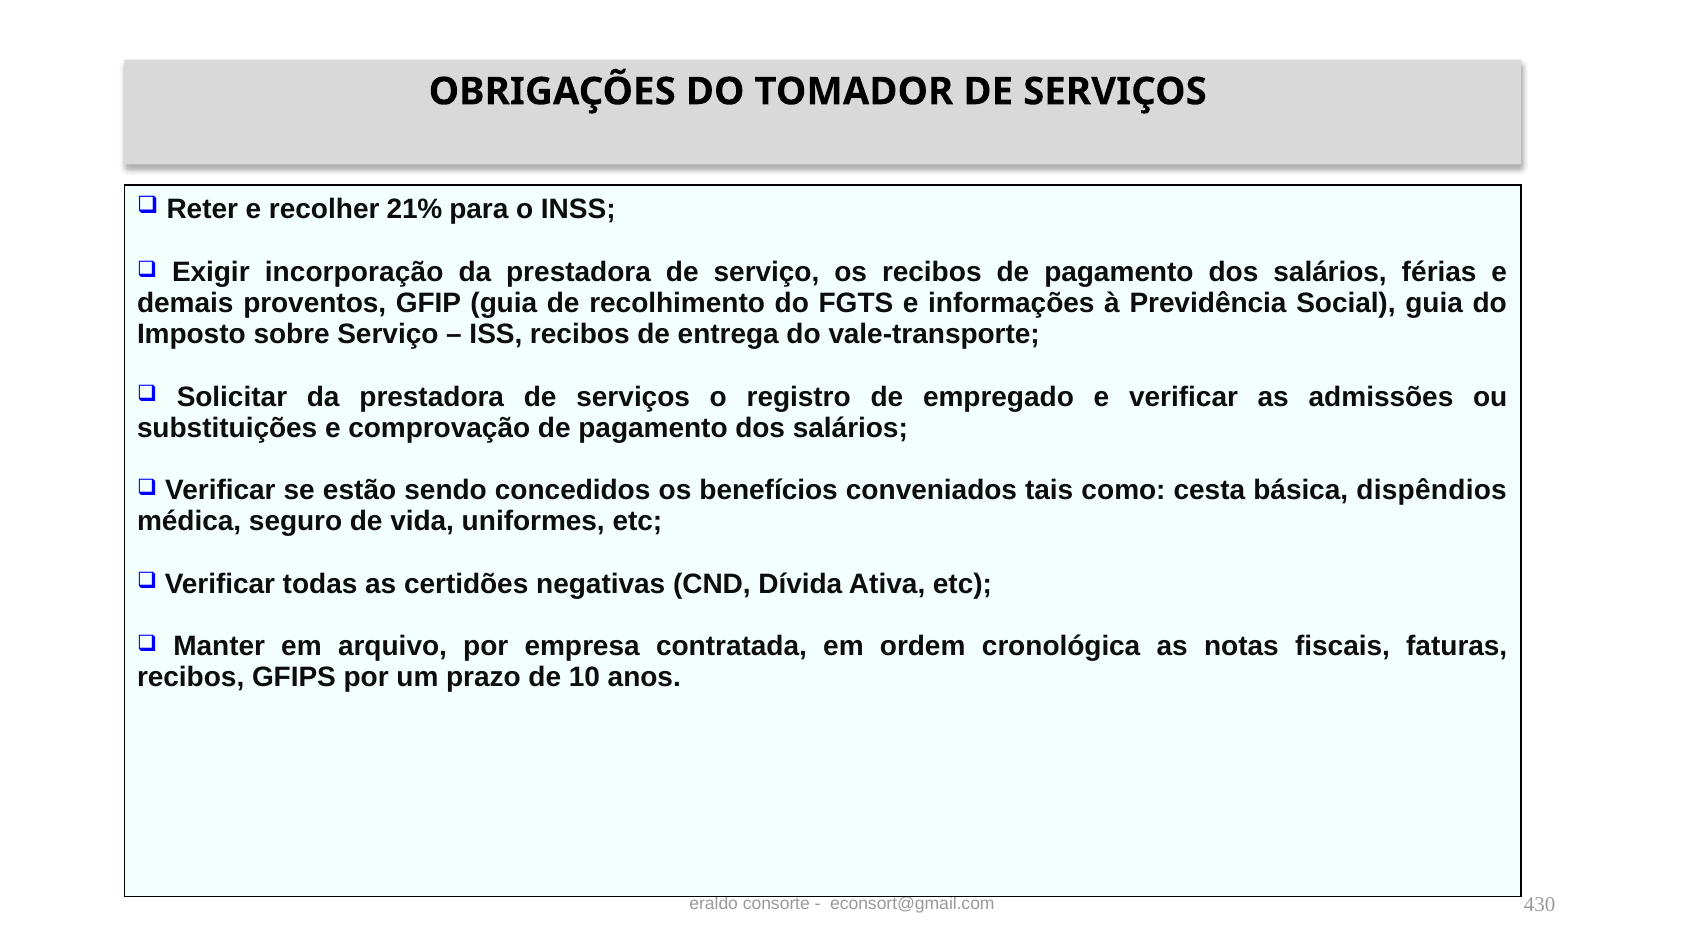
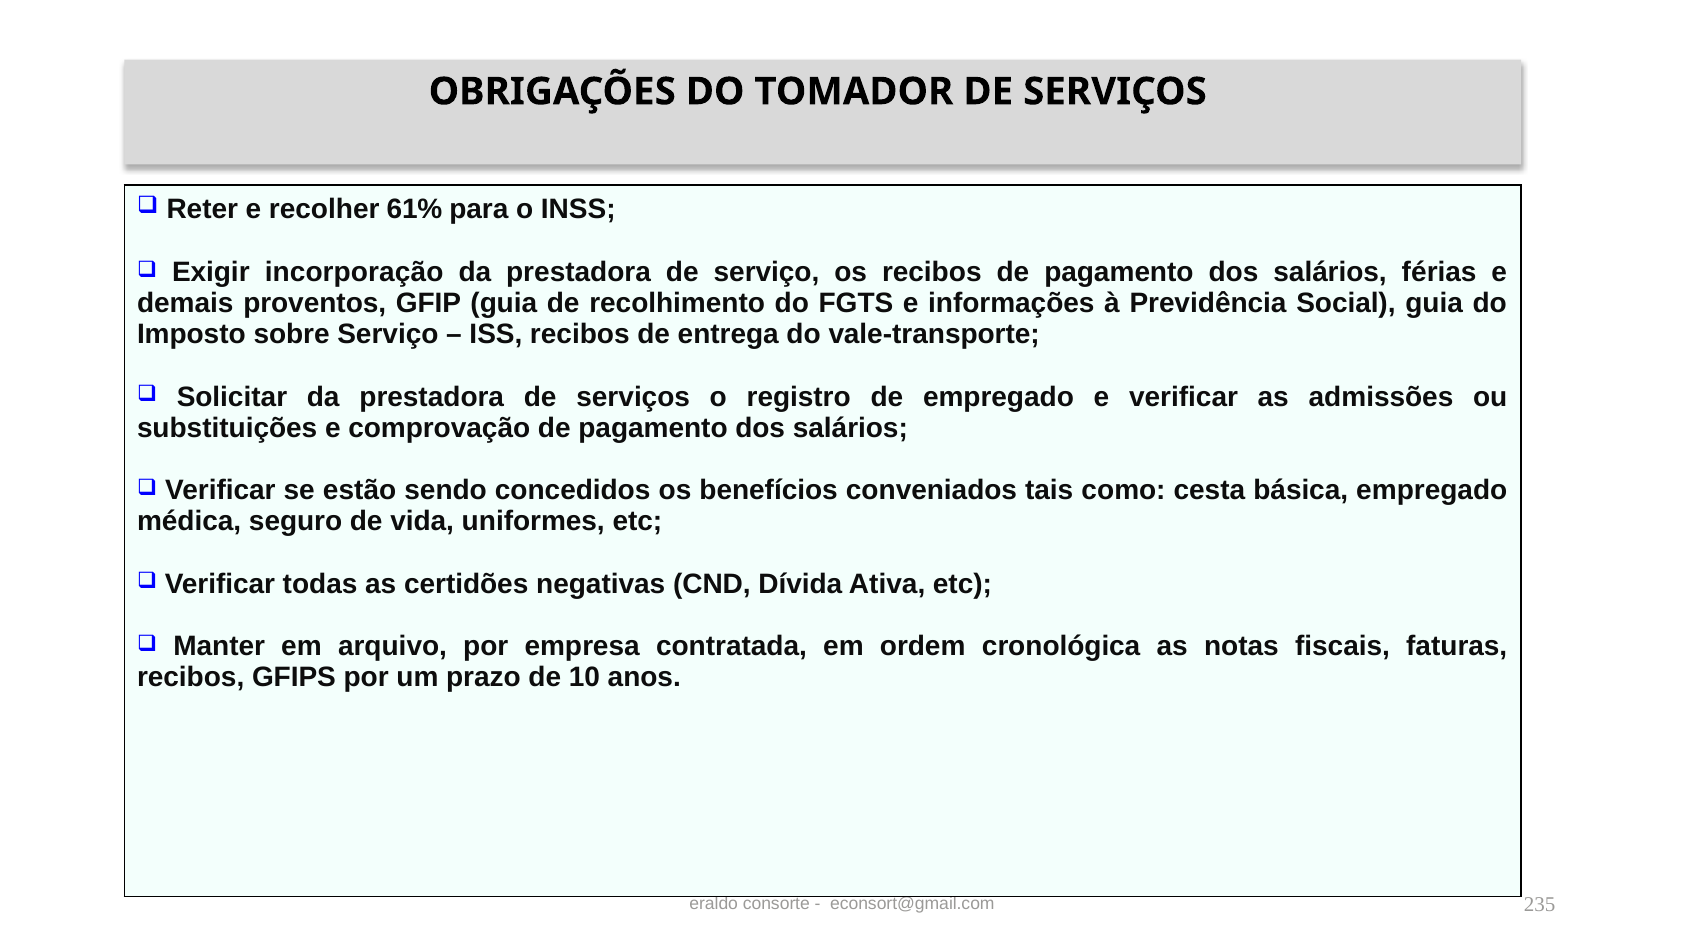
21%: 21% -> 61% (415, 209)
básica dispêndios: dispêndios -> empregado (1432, 490)
430: 430 -> 235 (1540, 905)
